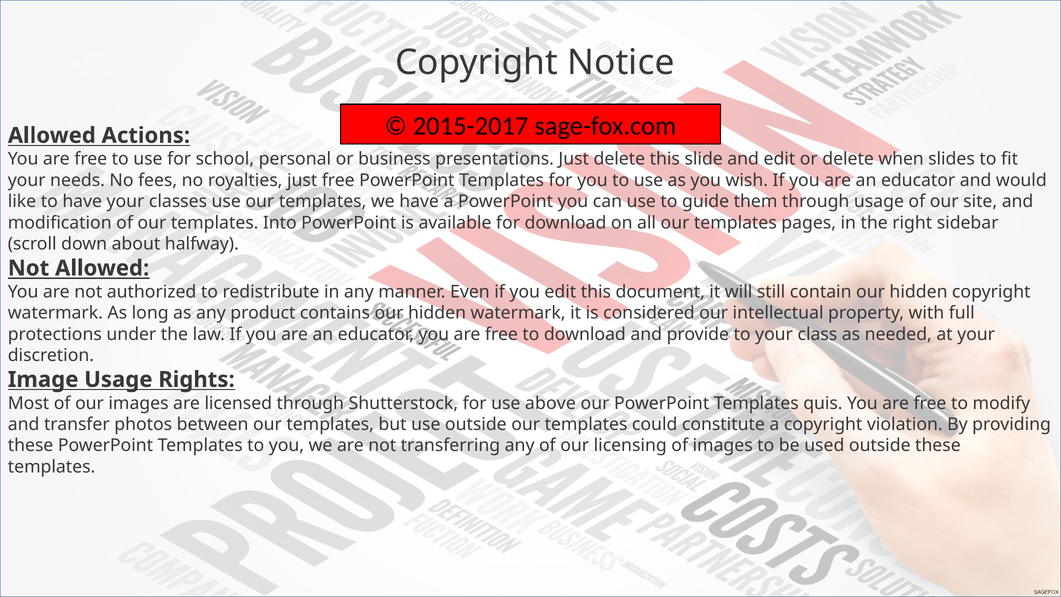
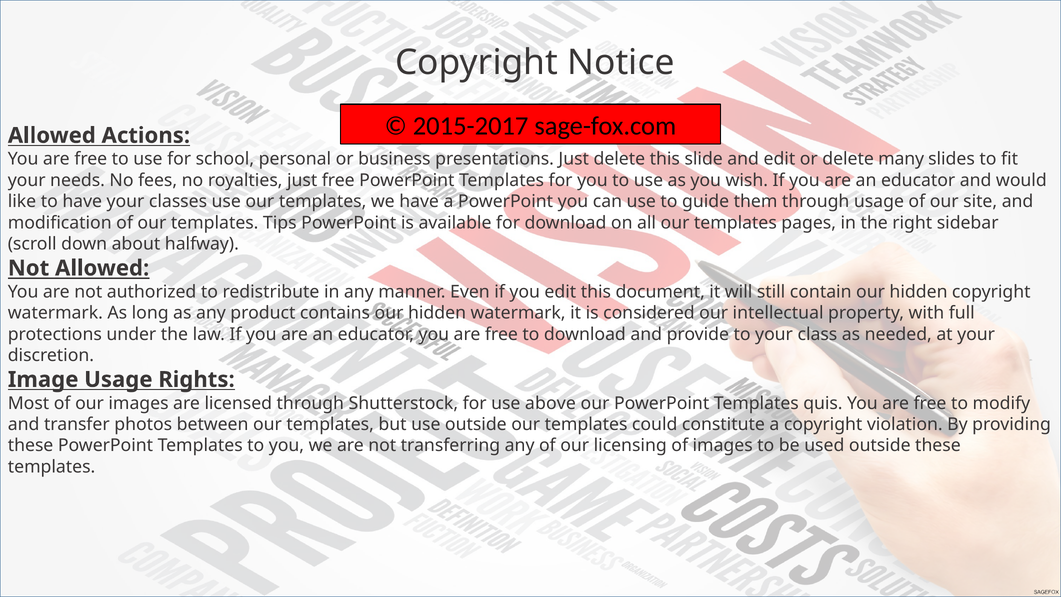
when: when -> many (901, 159)
Into: Into -> Tips (280, 223)
